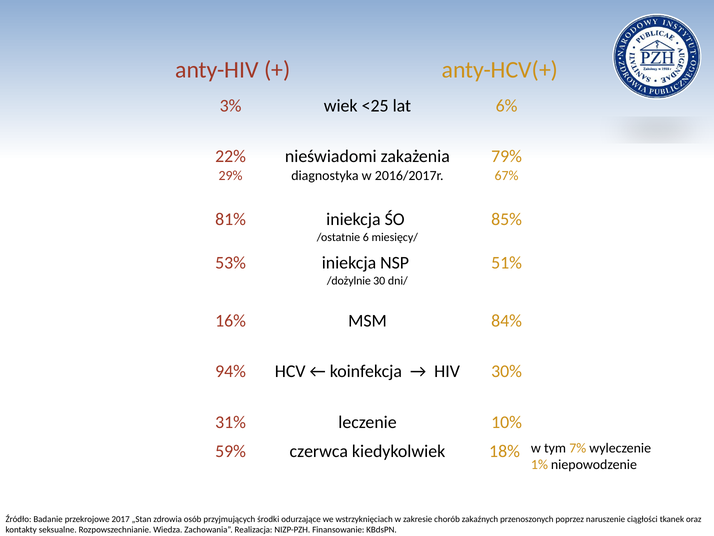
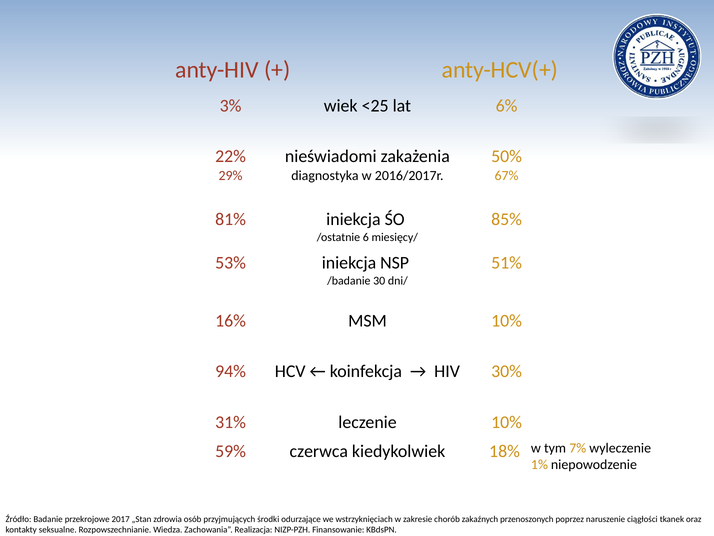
79%: 79% -> 50% (507, 156)
/dożylnie: /dożylnie -> /badanie (349, 281)
MSM 84%: 84% -> 10% (507, 320)
